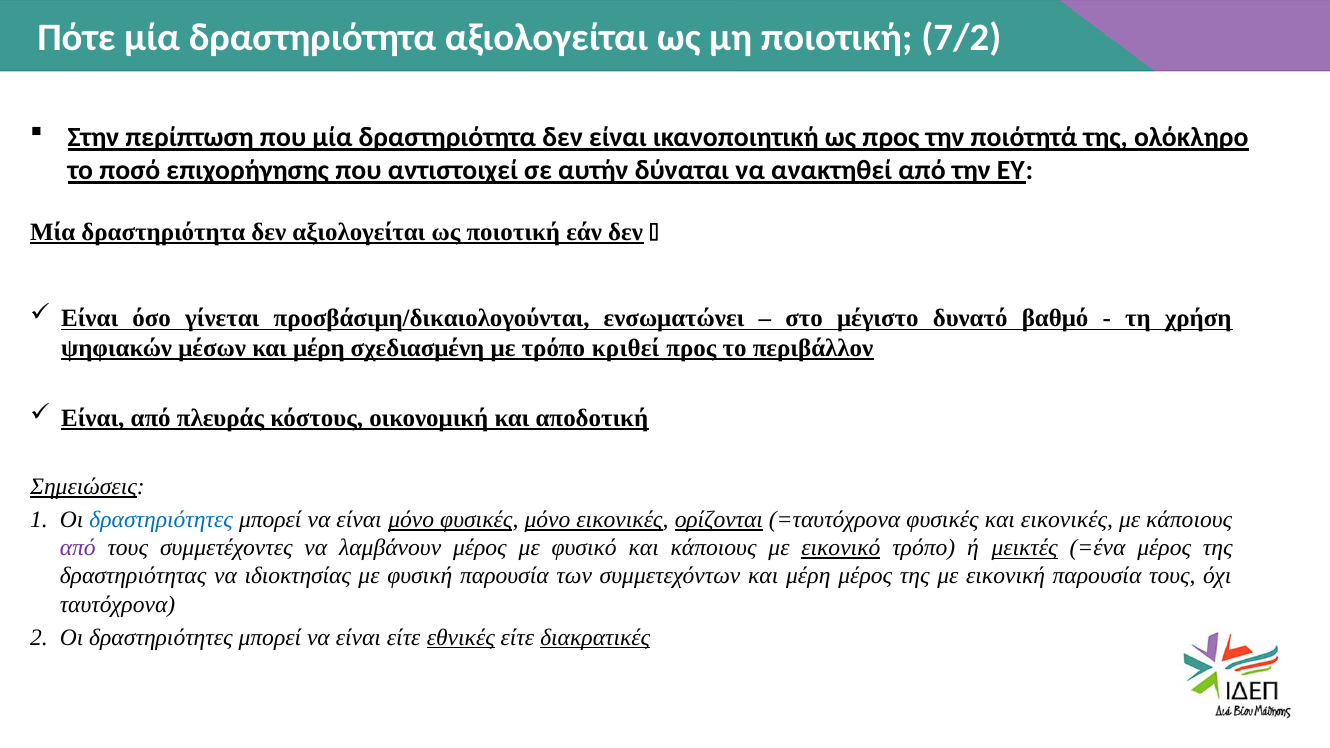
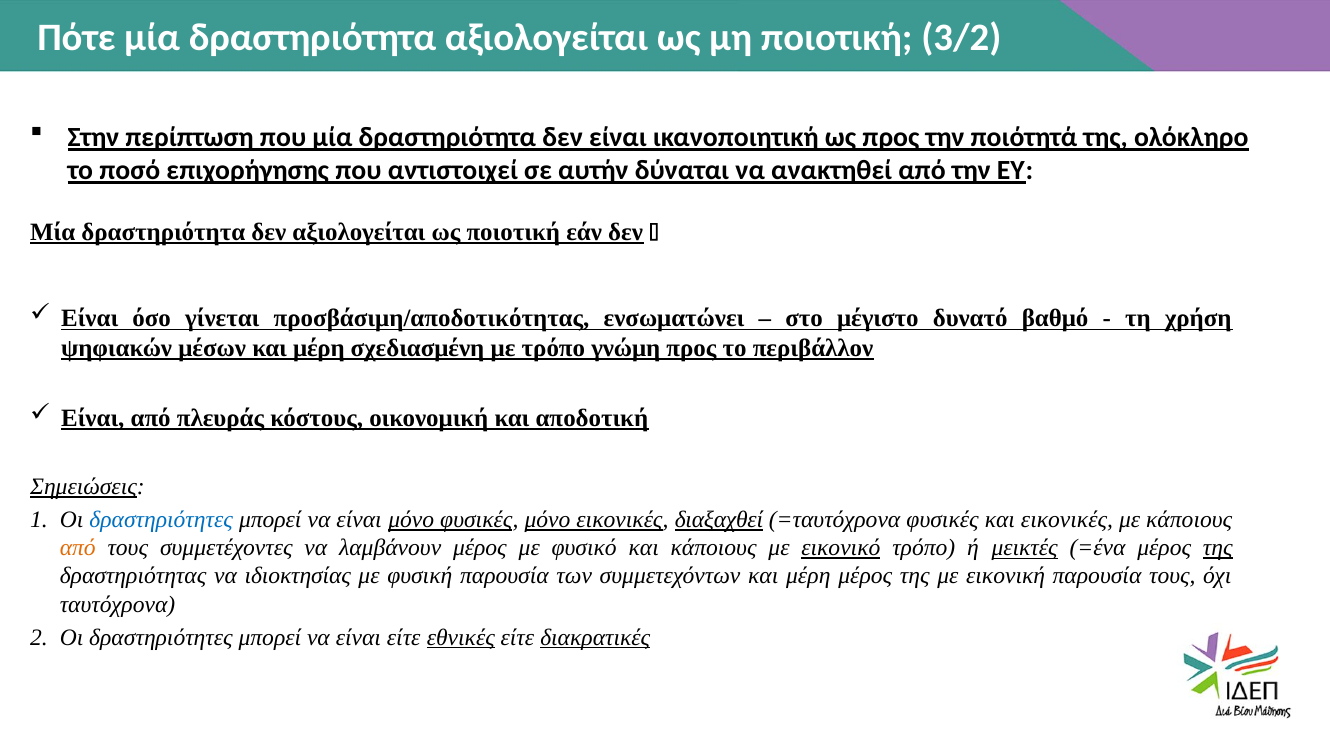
7/2: 7/2 -> 3/2 (961, 37)
προσβάσιμη/δικαιολογούνται: προσβάσιμη/δικαιολογούνται -> προσβάσιμη/αποδοτικότητας (432, 318)
κριθεί: κριθεί -> γνώμη (626, 348)
ορίζονται: ορίζονται -> διαξαχθεί (719, 520)
από colour: purple -> orange (78, 548)
της underline: none -> present (1218, 548)
